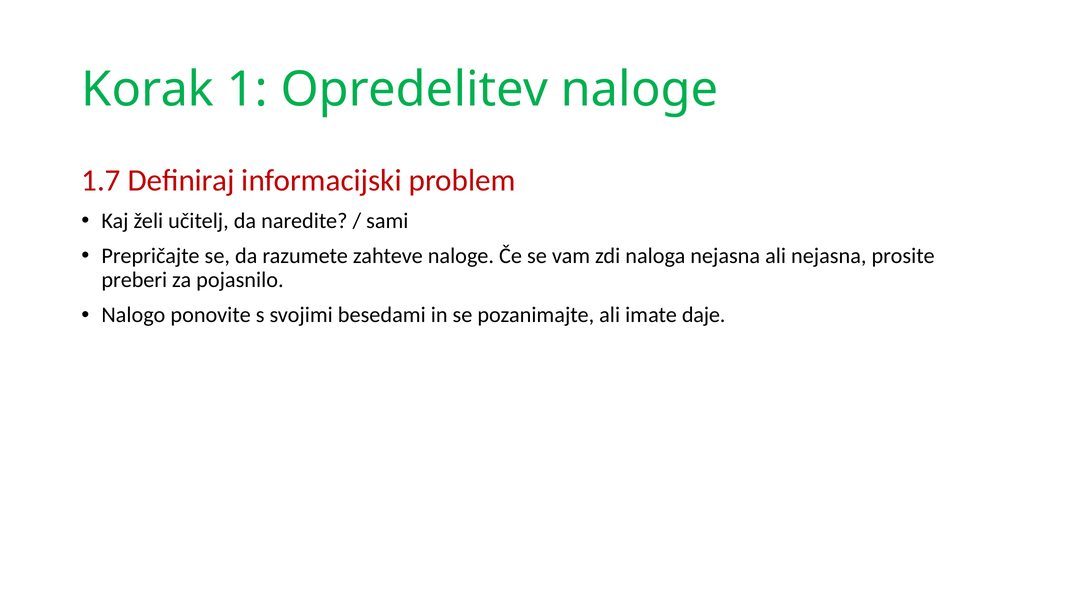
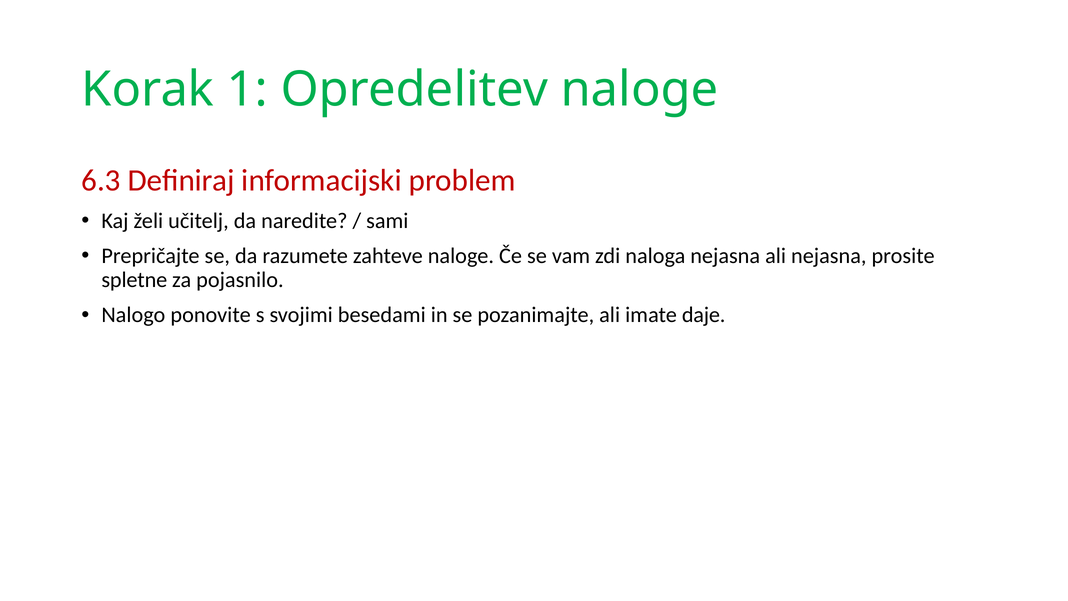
1.7: 1.7 -> 6.3 (101, 181)
preberi: preberi -> spletne (134, 280)
